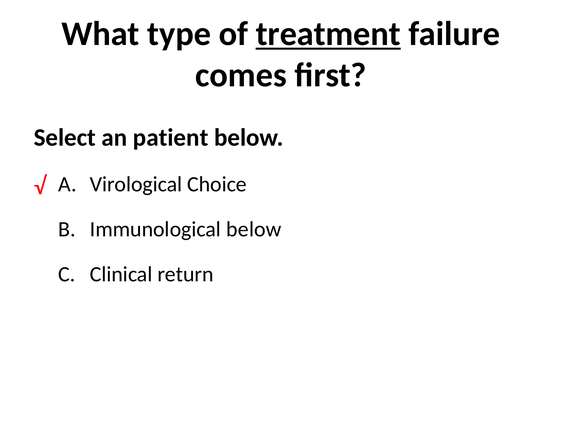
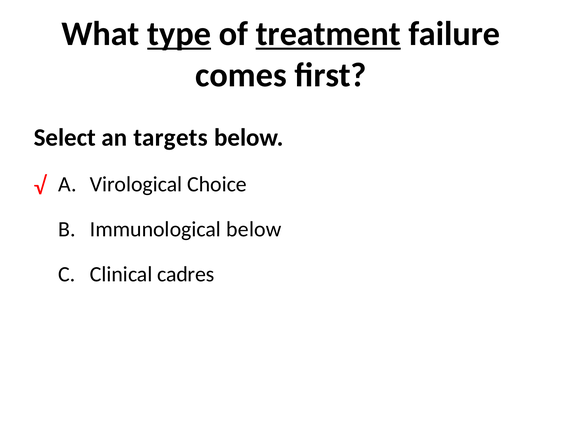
type underline: none -> present (179, 34)
patient: patient -> targets (171, 137)
return: return -> cadres (186, 274)
